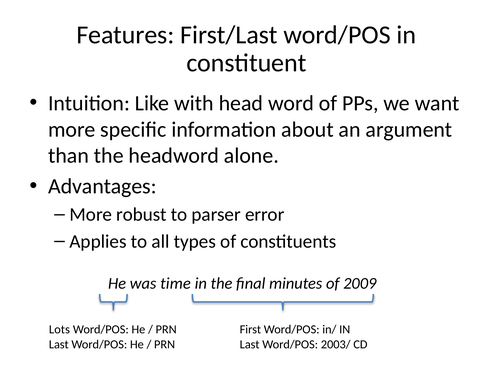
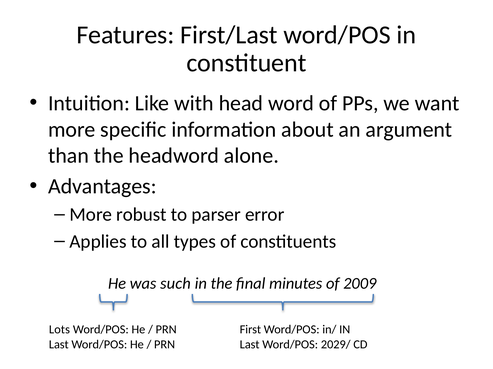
time: time -> such (175, 284)
2003/: 2003/ -> 2029/ (336, 345)
